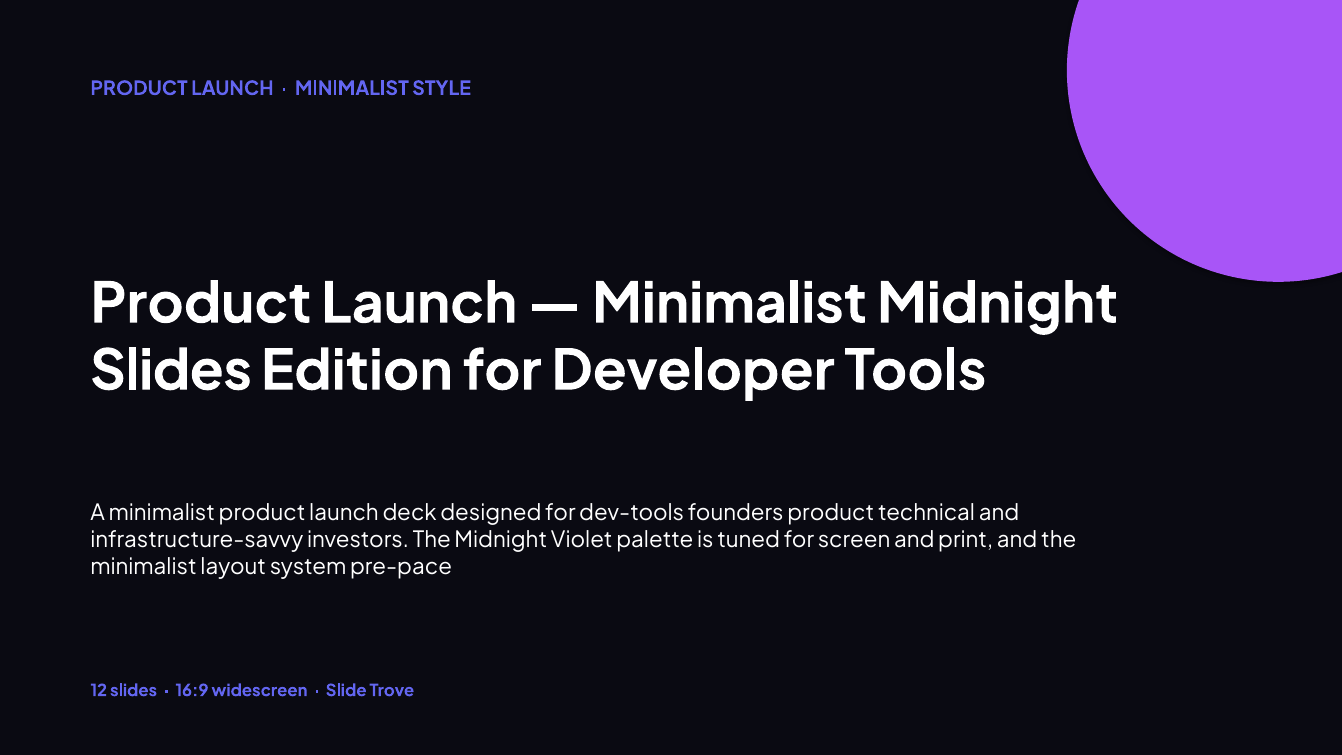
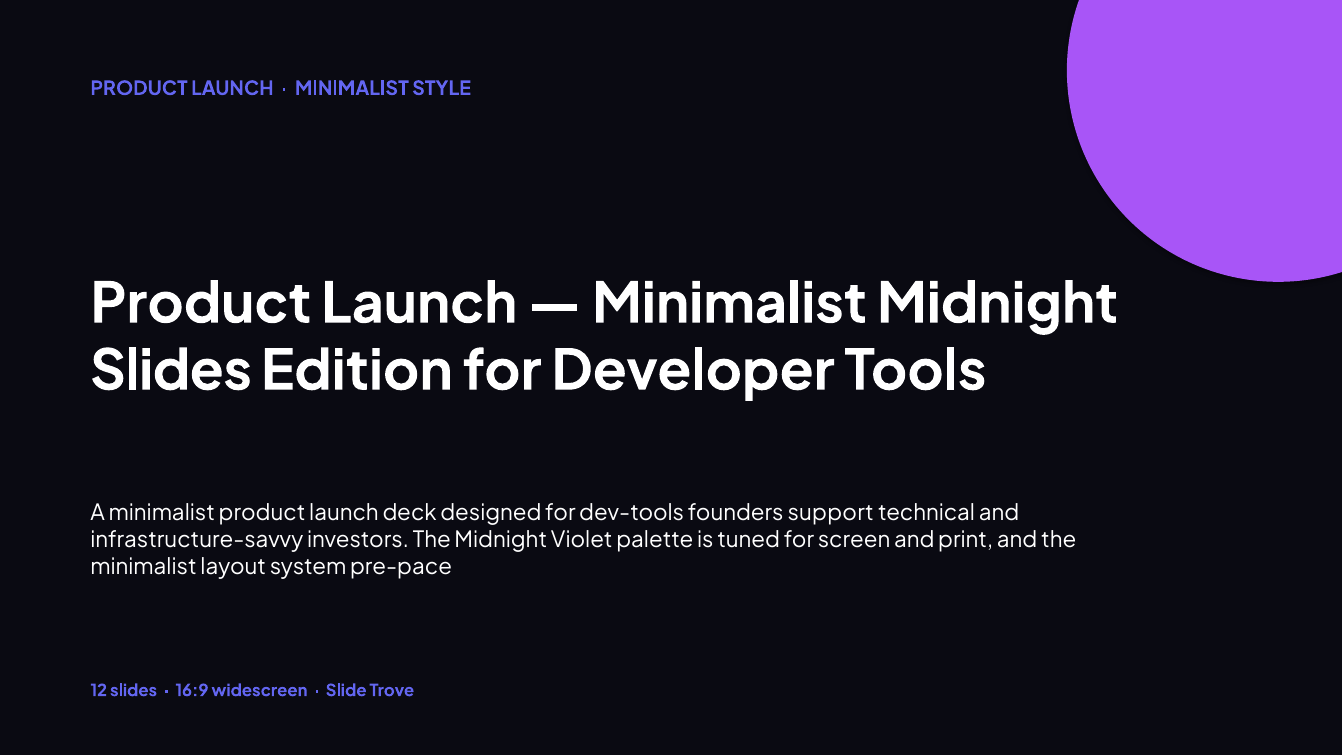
founders product: product -> support (831, 513)
